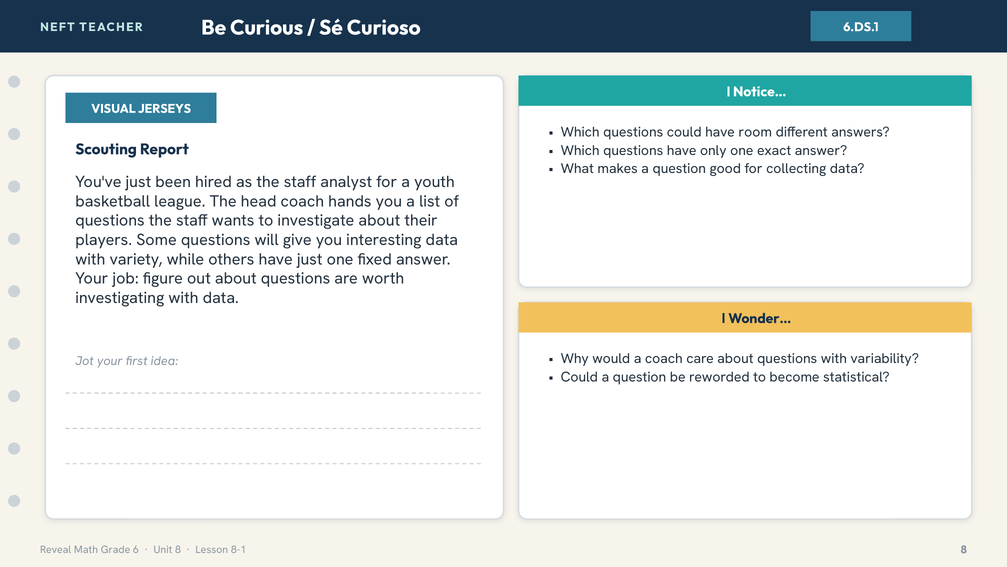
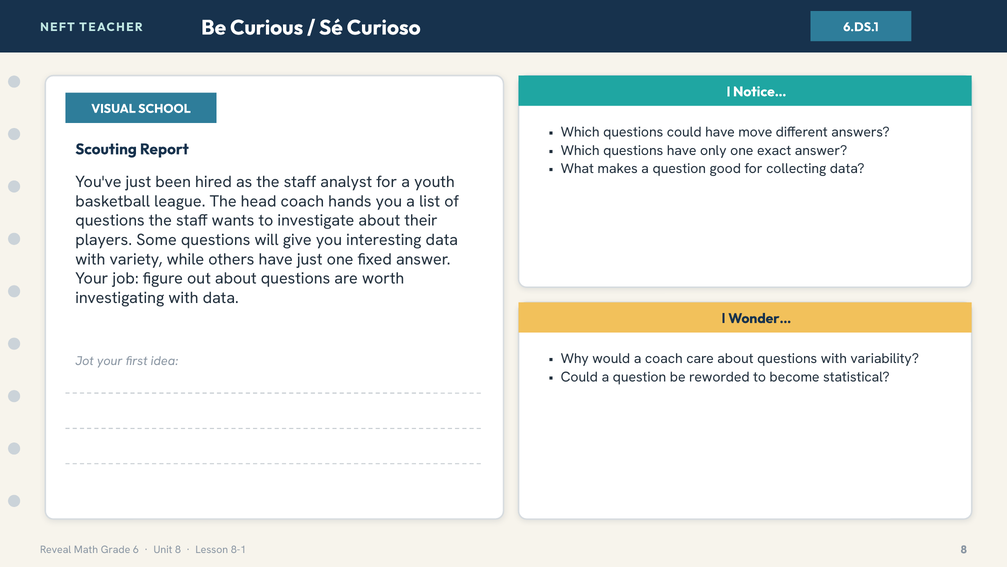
JERSEYS: JERSEYS -> SCHOOL (164, 109)
room: room -> move (755, 132)
